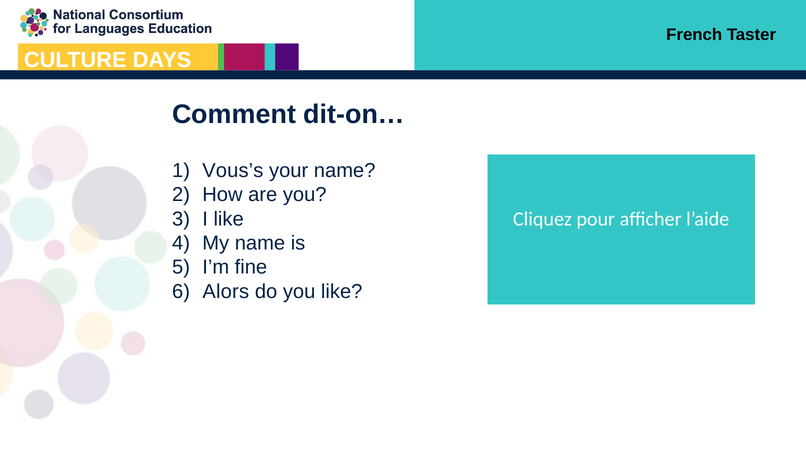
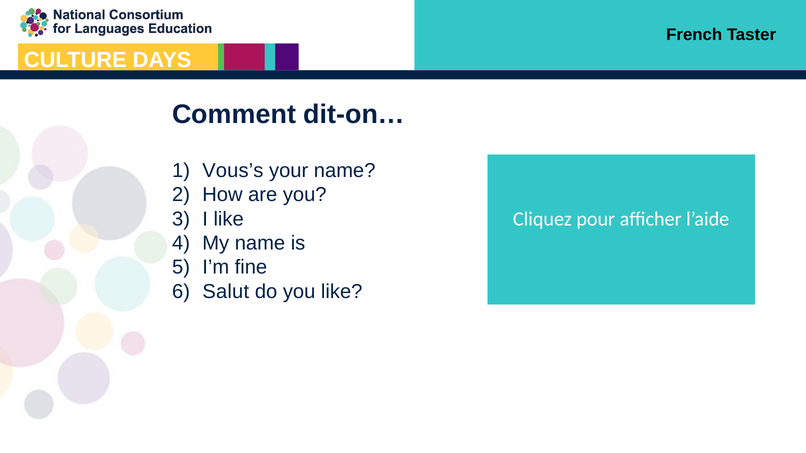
Alors: Alors -> Salut (226, 292)
